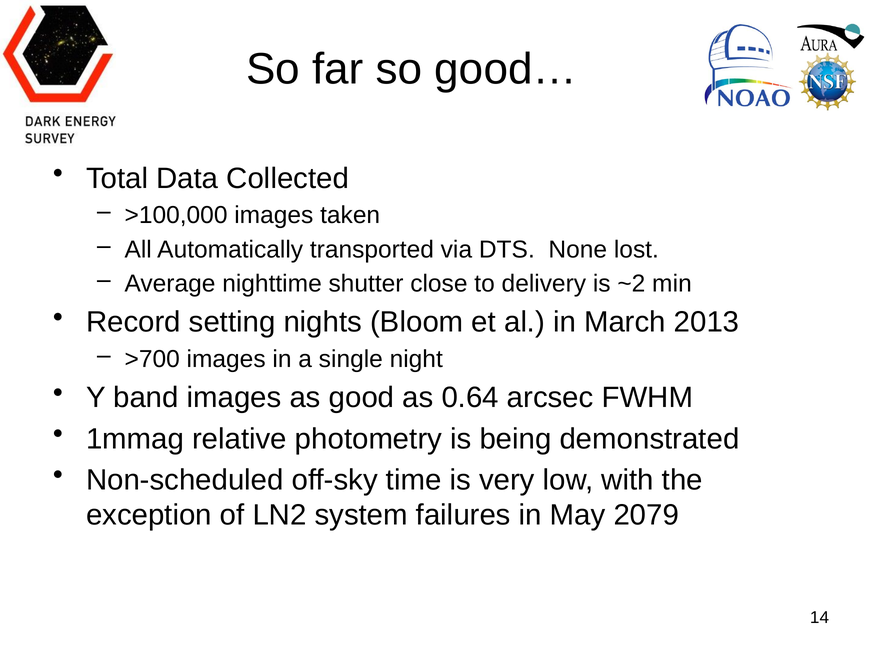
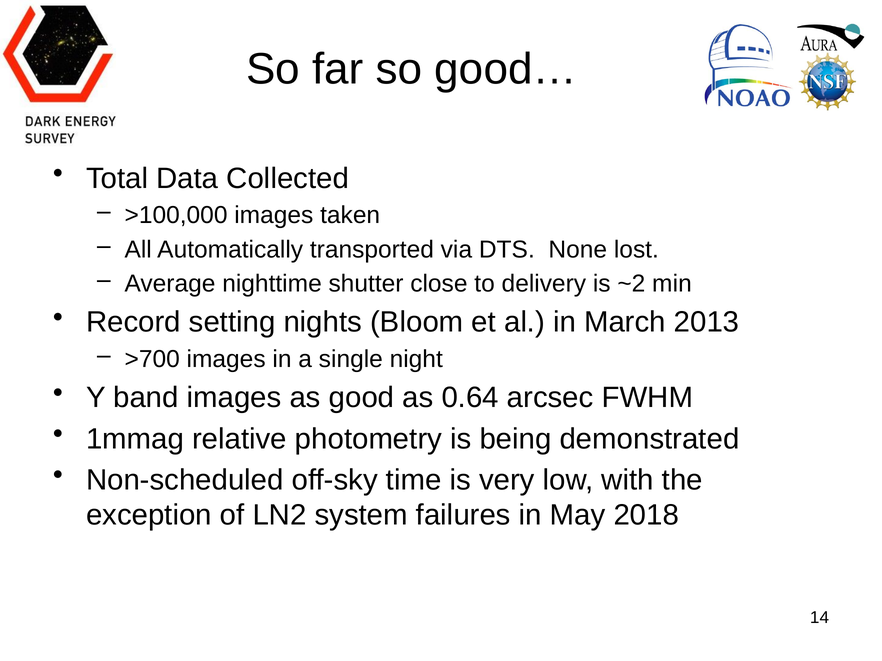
2079: 2079 -> 2018 (646, 516)
